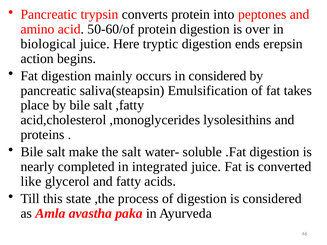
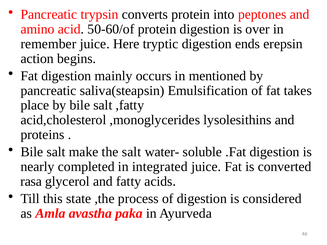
biological: biological -> remember (48, 44)
in considered: considered -> mentioned (217, 76)
like: like -> rasa (31, 182)
